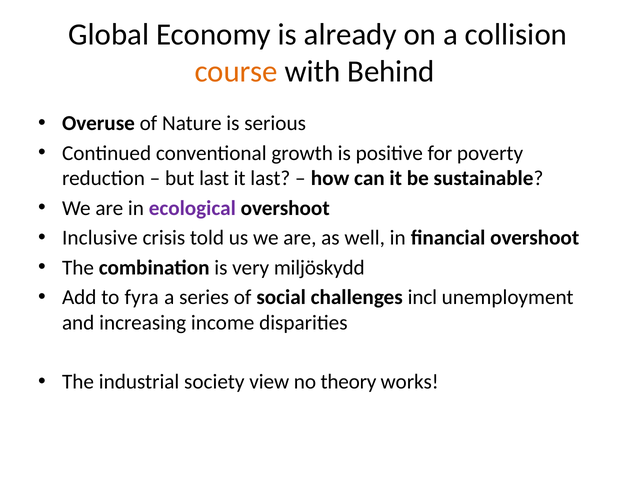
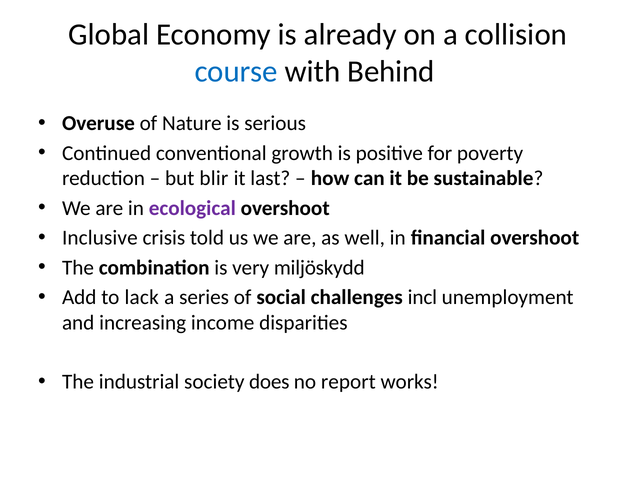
course colour: orange -> blue (236, 72)
but last: last -> blir (214, 178)
fyra: fyra -> lack (142, 297)
view: view -> does (269, 382)
theory: theory -> report (348, 382)
